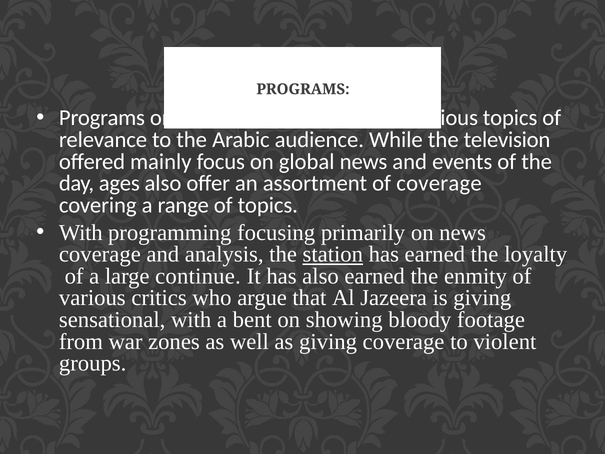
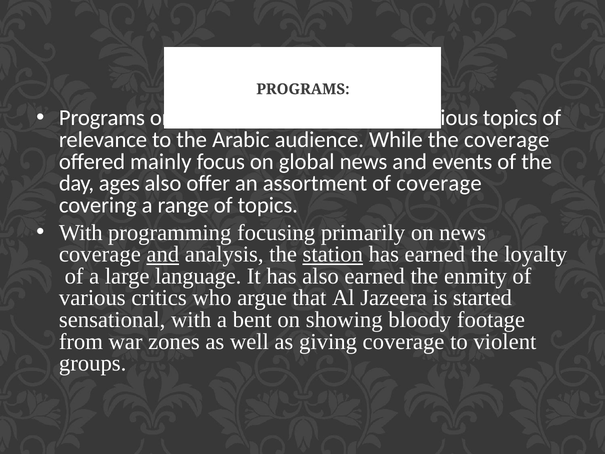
the television: television -> coverage (507, 140)
and underline: none -> present (163, 254)
continue: continue -> language (198, 276)
is giving: giving -> started (482, 298)
